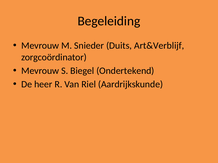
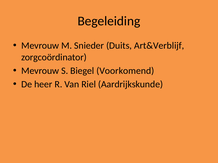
Ondertekend: Ondertekend -> Voorkomend (125, 71)
